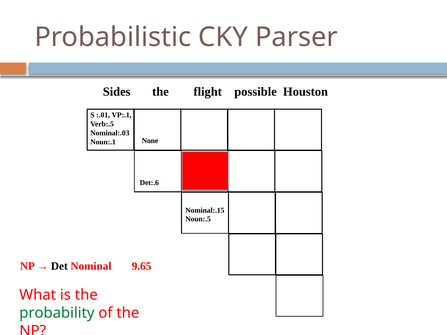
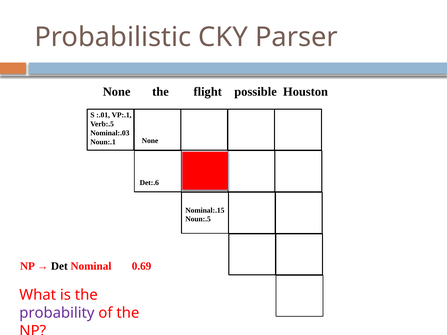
Sides: Sides -> None (117, 92)
9.65: 9.65 -> 0.69 (142, 266)
probability colour: green -> purple (57, 313)
